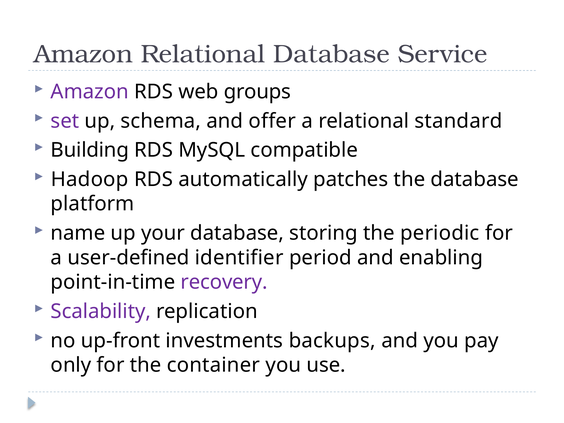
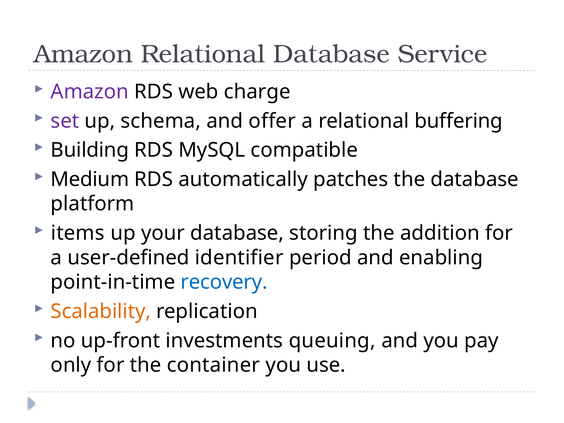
groups: groups -> charge (257, 92)
standard: standard -> buffering (459, 121)
Hadoop: Hadoop -> Medium (90, 179)
name: name -> items (78, 233)
periodic: periodic -> addition (440, 233)
recovery colour: purple -> blue (224, 282)
Scalability colour: purple -> orange (101, 311)
backups: backups -> queuing (332, 341)
